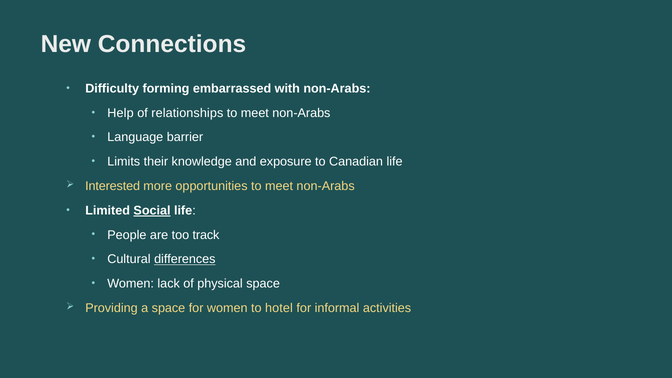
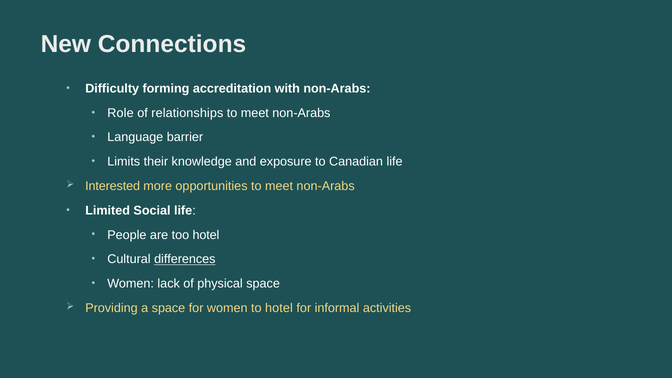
embarrassed: embarrassed -> accreditation (232, 89)
Help: Help -> Role (121, 113)
Social underline: present -> none (152, 210)
too track: track -> hotel (206, 235)
